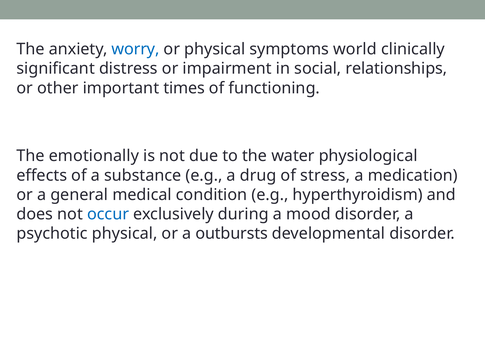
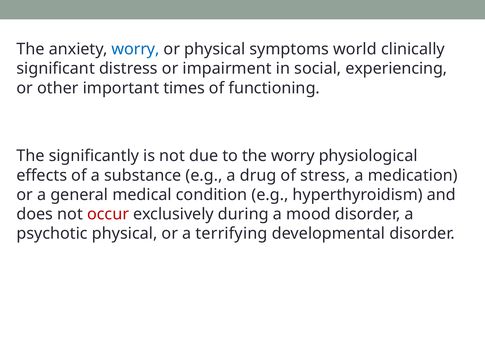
relationships: relationships -> experiencing (396, 69)
emotionally: emotionally -> significantly (94, 156)
the water: water -> worry (293, 156)
occur colour: blue -> red (108, 214)
outbursts: outbursts -> terrifying (232, 233)
